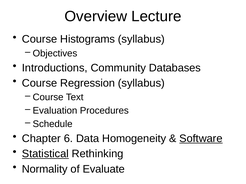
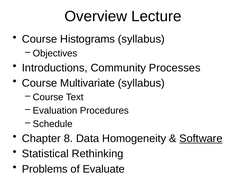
Databases: Databases -> Processes (175, 68)
Regression: Regression -> Multivariate (88, 83)
6: 6 -> 8 (68, 139)
Statistical underline: present -> none (45, 154)
Normality: Normality -> Problems (45, 169)
